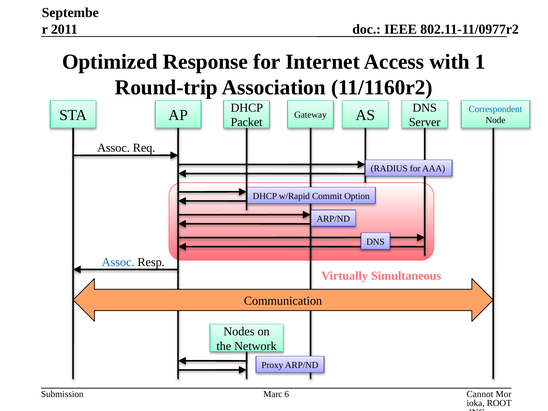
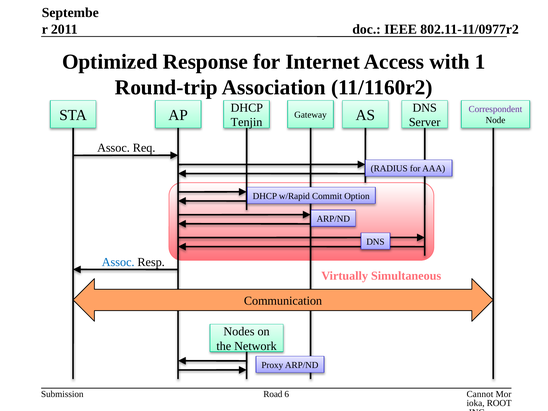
Correspondent colour: blue -> purple (495, 109)
Packet: Packet -> Tenjin (247, 122)
Marc: Marc -> Road (273, 394)
